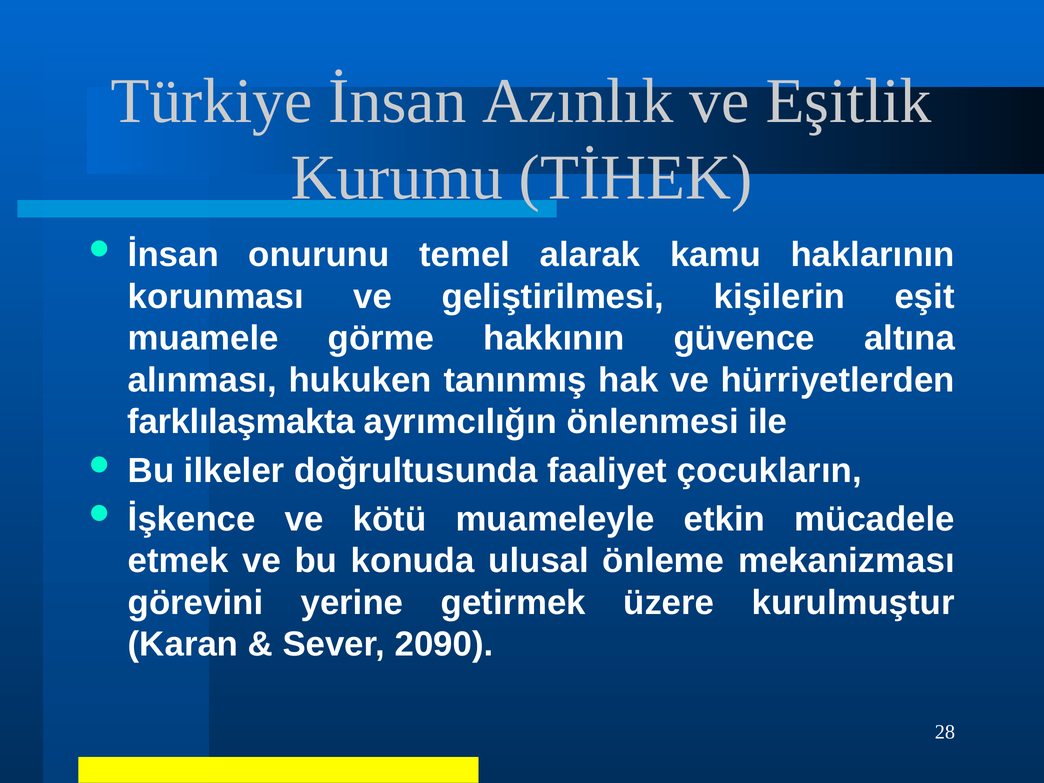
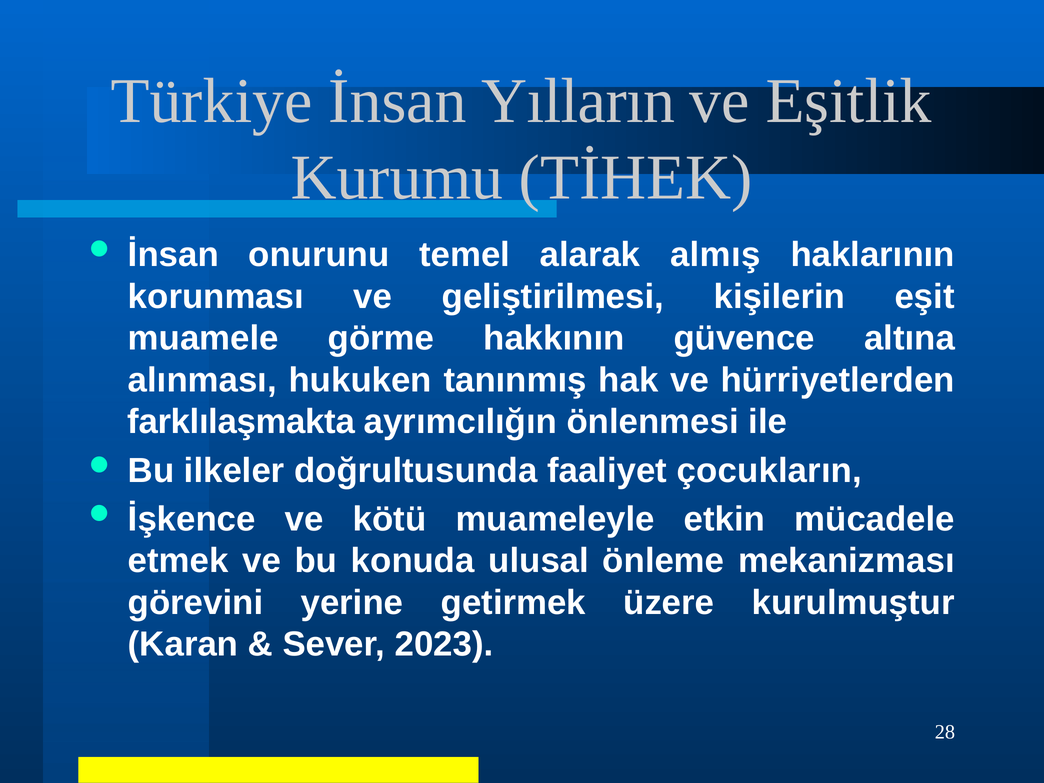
Azınlık: Azınlık -> Yılların (578, 101)
kamu: kamu -> almış (715, 255)
2090: 2090 -> 2023 (444, 645)
